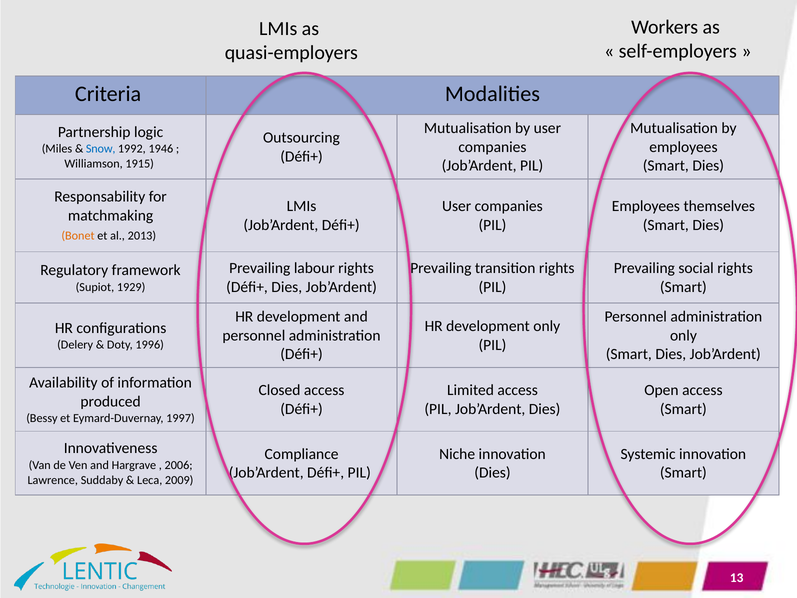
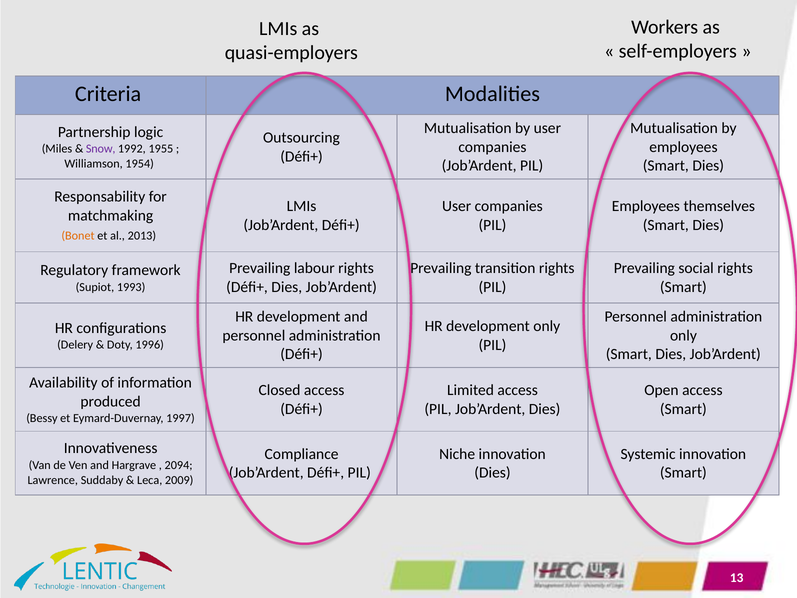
Snow colour: blue -> purple (101, 149)
1946: 1946 -> 1955 (161, 149)
1915: 1915 -> 1954 (140, 164)
1929: 1929 -> 1993 (131, 287)
2006: 2006 -> 2094 (179, 465)
